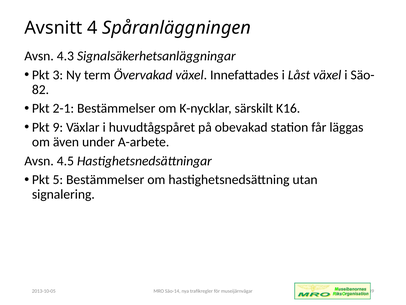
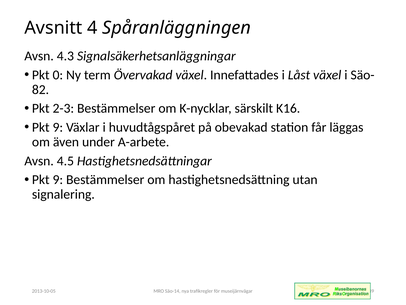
3: 3 -> 0 (58, 75)
2-1: 2-1 -> 2-3 (63, 108)
5: 5 -> 9 (58, 179)
